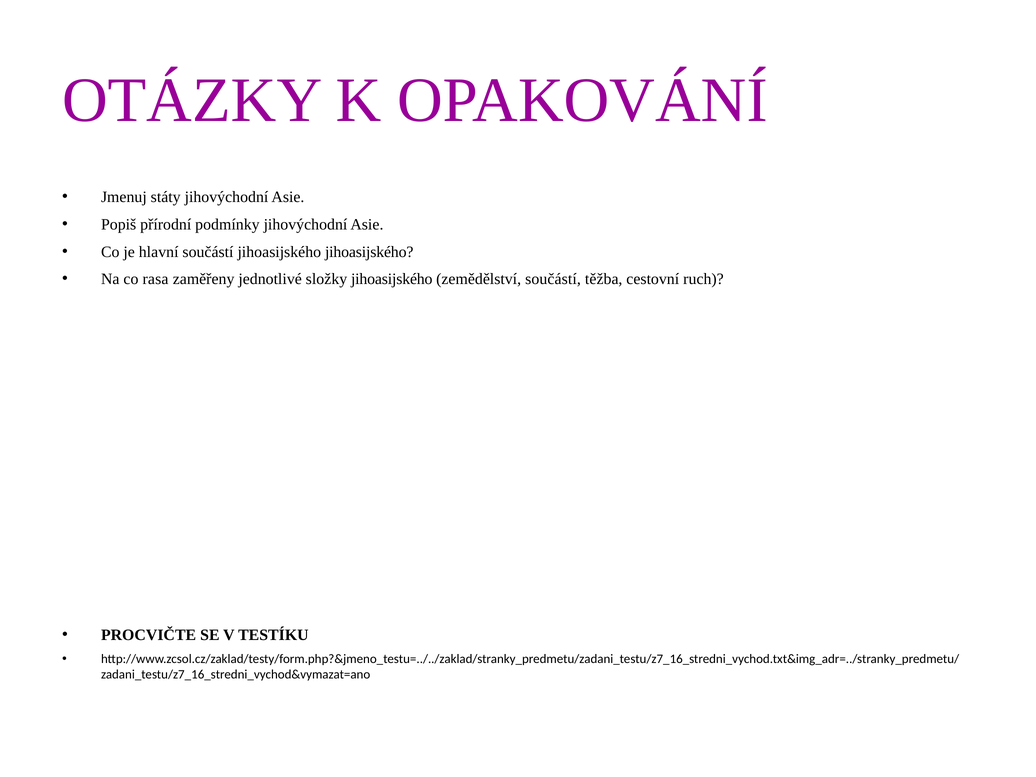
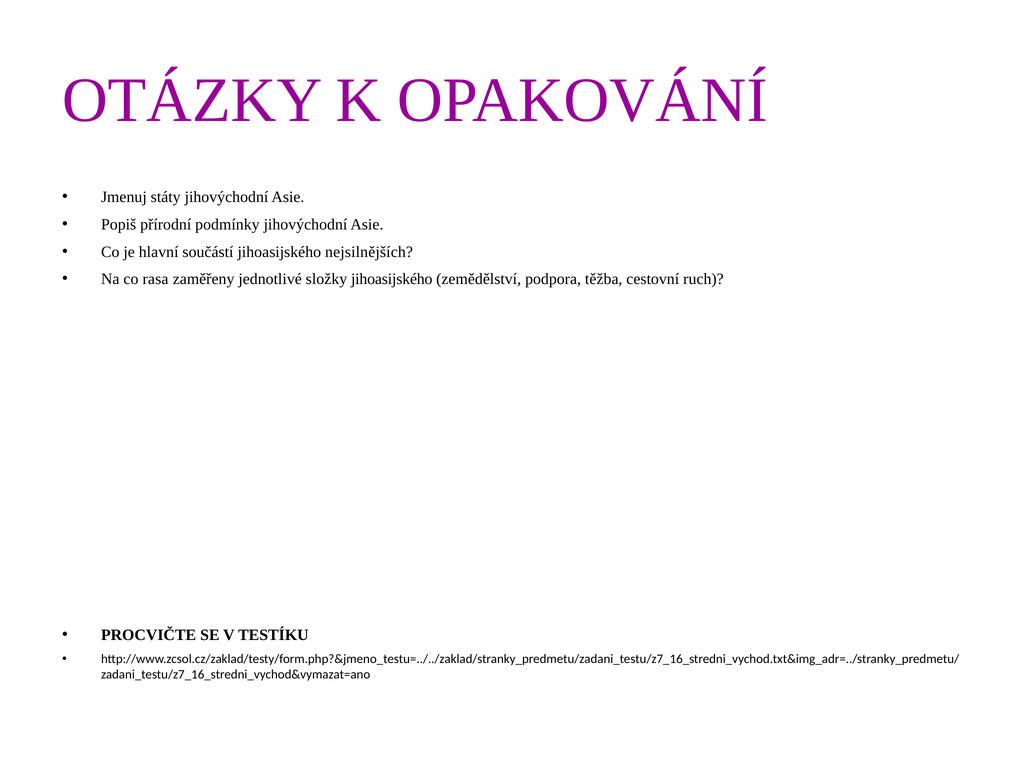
jihoasijského jihoasijského: jihoasijského -> nejsilnějších (369, 252)
zemědělství součástí: součástí -> podpora (553, 279)
